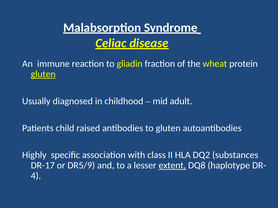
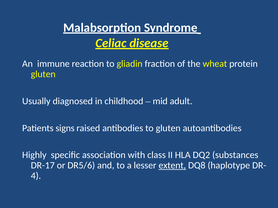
gluten underline: present -> none (43, 74)
child: child -> signs (65, 128)
DR5/9: DR5/9 -> DR5/6 (81, 166)
